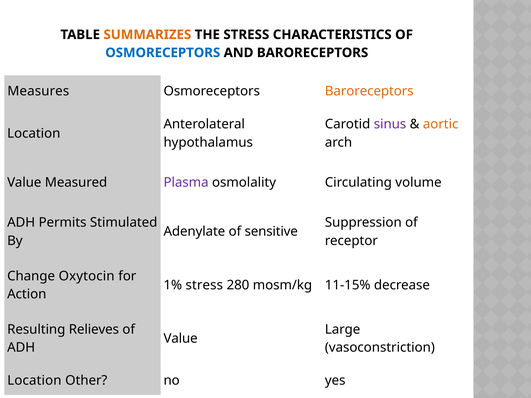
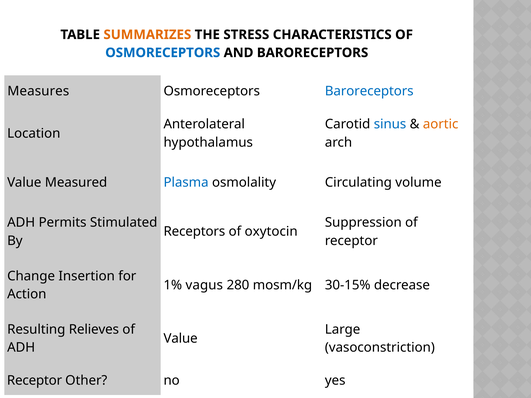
Baroreceptors colour: orange -> blue (369, 91)
sinus colour: purple -> blue (390, 124)
Plasma colour: purple -> blue (186, 183)
Adenylate: Adenylate -> Receptors (194, 232)
sensitive: sensitive -> oxytocin (271, 232)
Oxytocin: Oxytocin -> Insertion (87, 276)
1% stress: stress -> vagus (204, 285)
11-15%: 11-15% -> 30-15% (348, 285)
Location: Location -> Receptor (35, 381)
